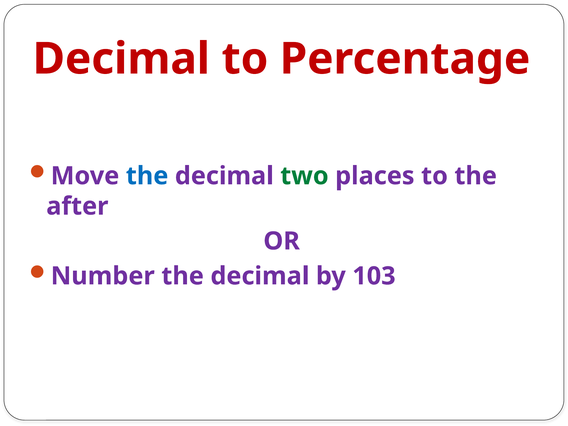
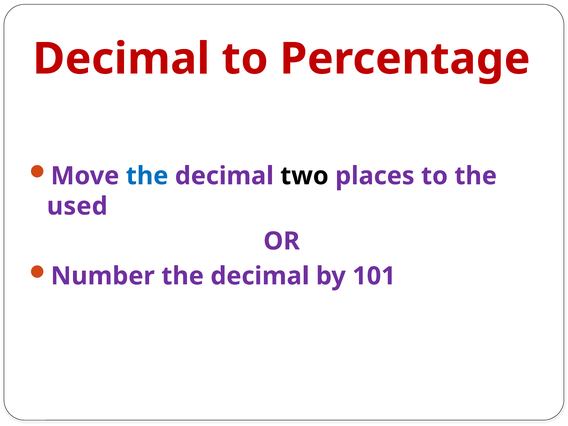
two colour: green -> black (304, 176)
after: after -> used (77, 206)
103: 103 -> 101 (374, 276)
